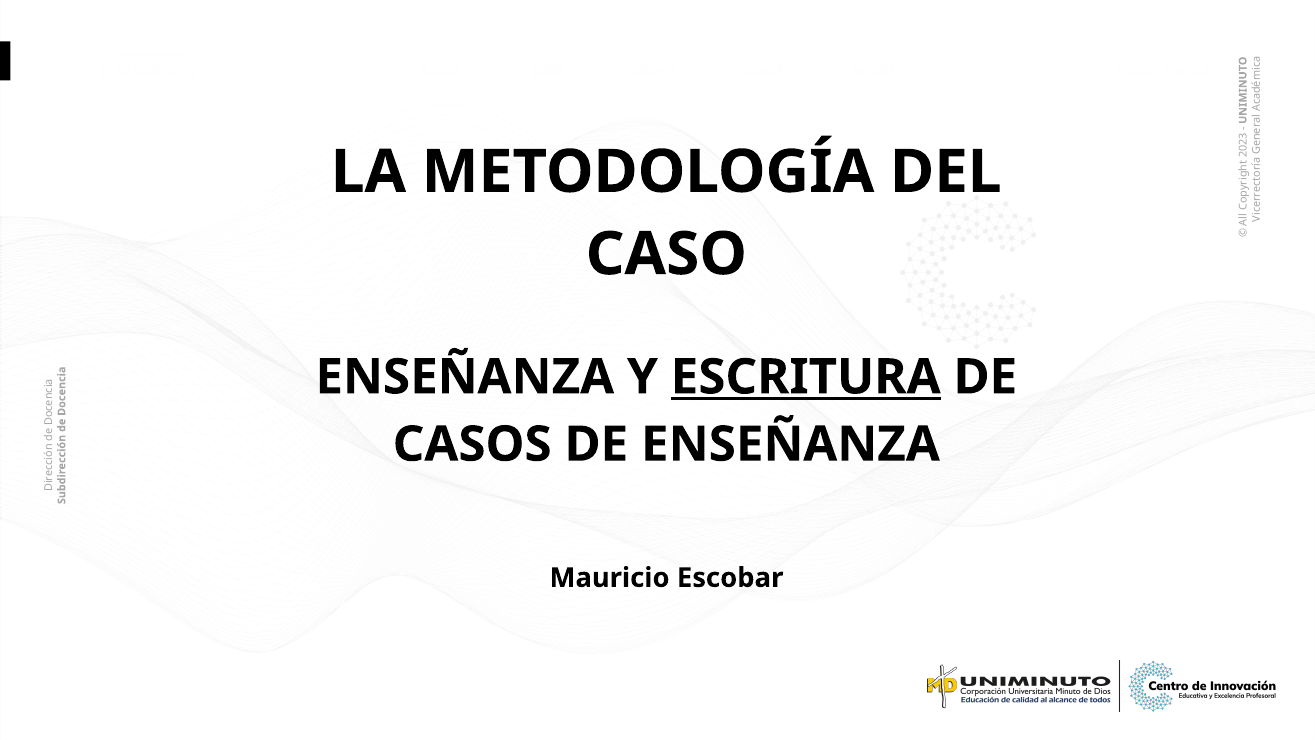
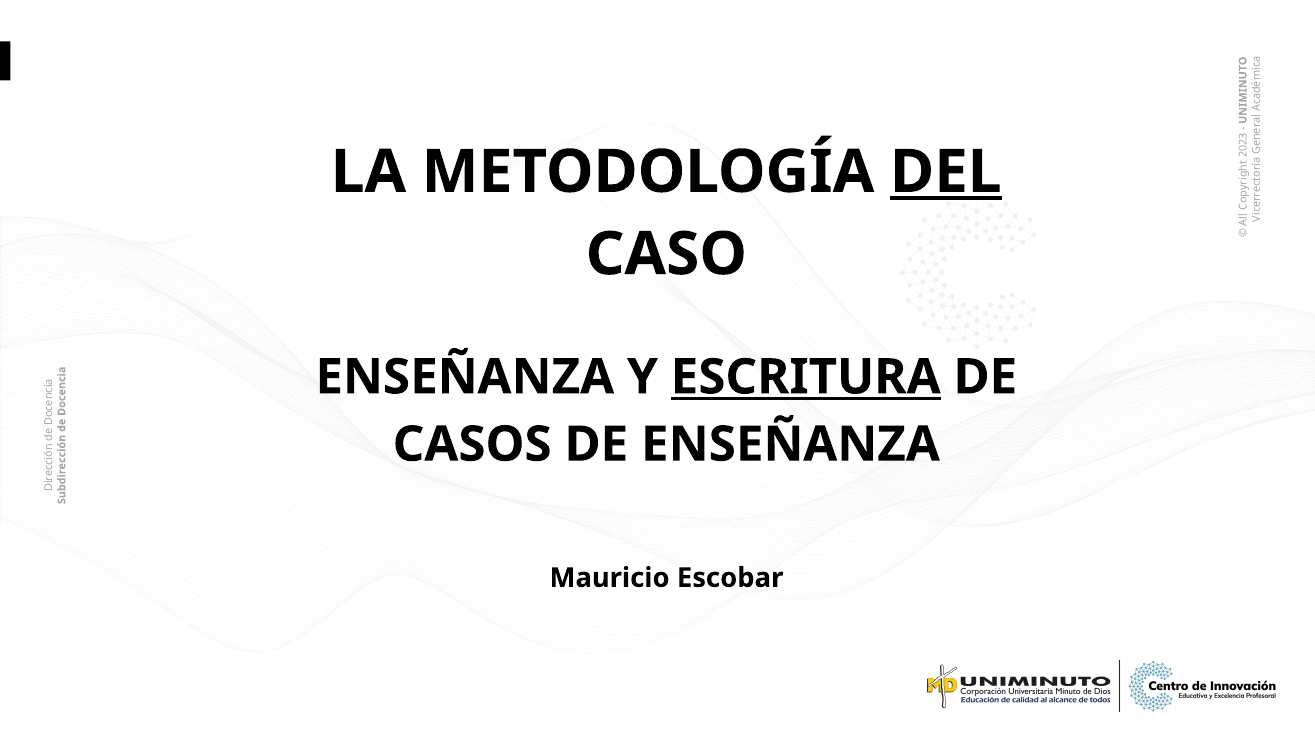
DEL underline: none -> present (946, 172)
